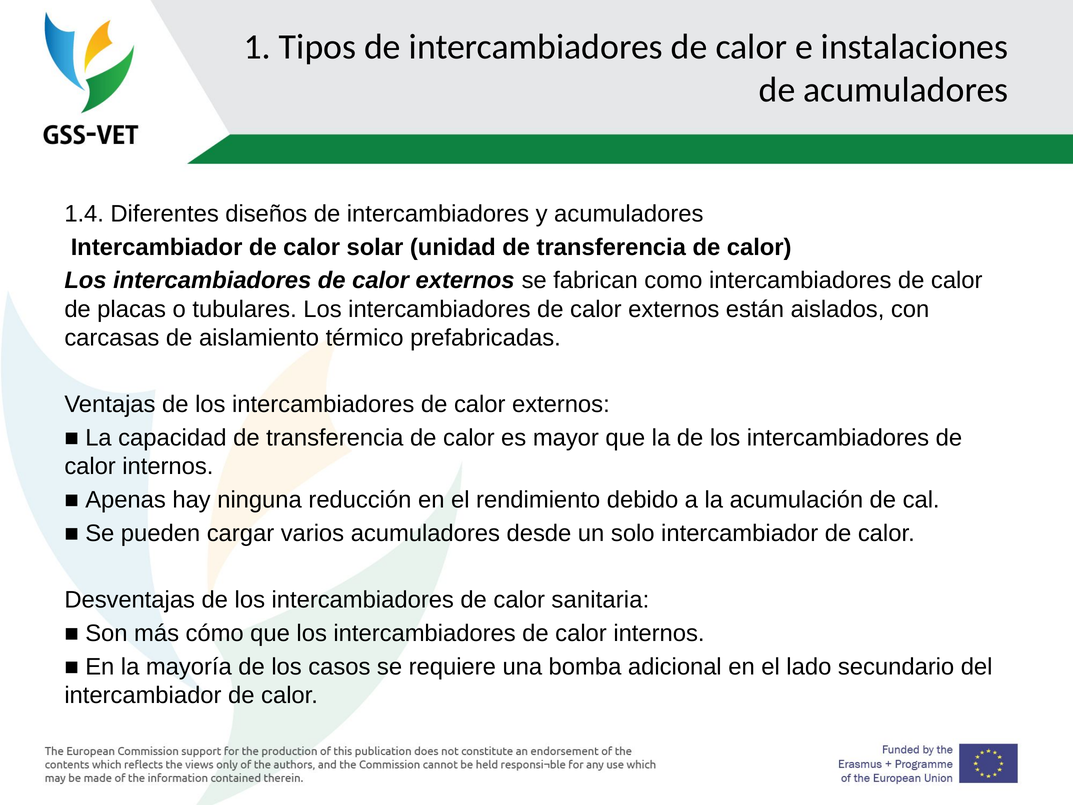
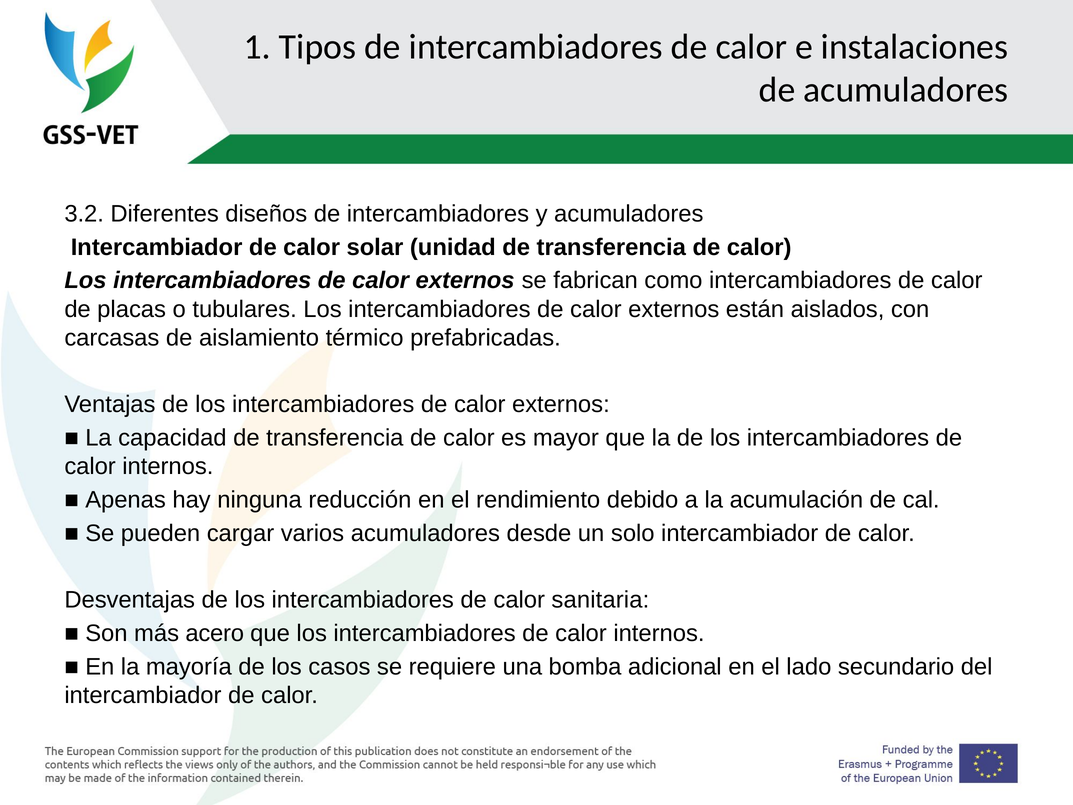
1.4: 1.4 -> 3.2 (84, 214)
cómo: cómo -> acero (215, 633)
